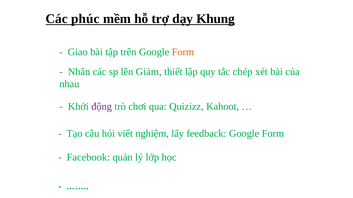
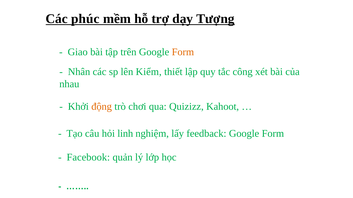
Khung: Khung -> Tượng (215, 19)
Giảm: Giảm -> Kiểm (149, 72)
chép: chép -> công (243, 72)
động colour: purple -> orange (102, 107)
viết: viết -> linh (125, 134)
